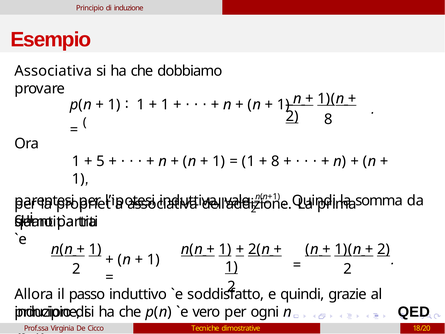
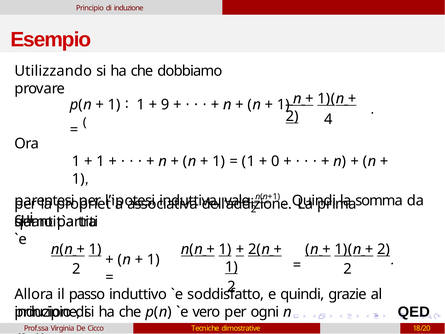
Associativa: Associativa -> Utilizzando (53, 71)
1: 1 -> 9 (165, 105)
2 8: 8 -> 4 (328, 119)
5: 5 -> 1 (100, 161)
8: 8 -> 0 (275, 161)
